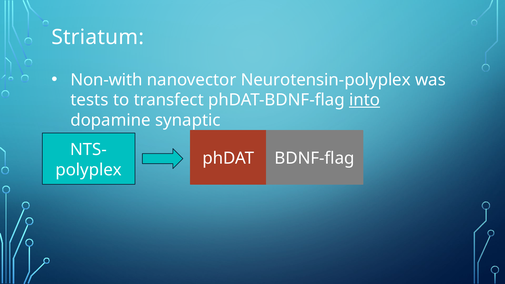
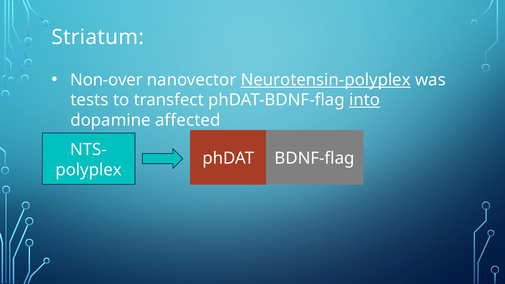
Non-with: Non-with -> Non-over (106, 80)
Neurotensin-polyplex underline: none -> present (326, 80)
synaptic: synaptic -> affected (188, 120)
